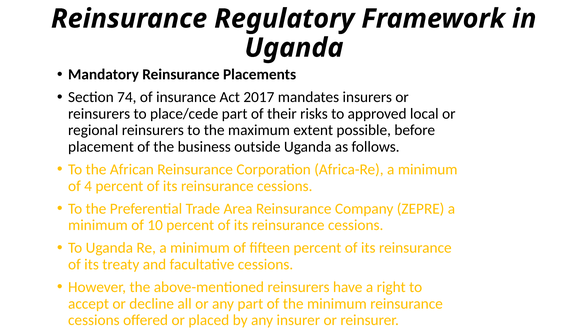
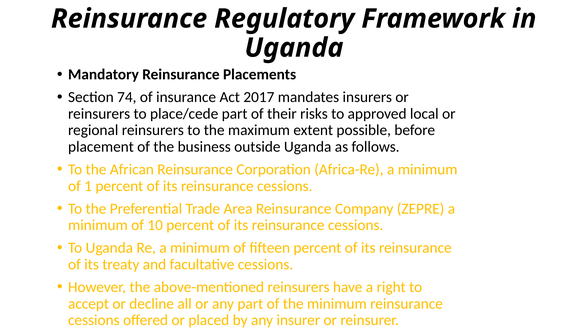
4: 4 -> 1 (88, 186)
